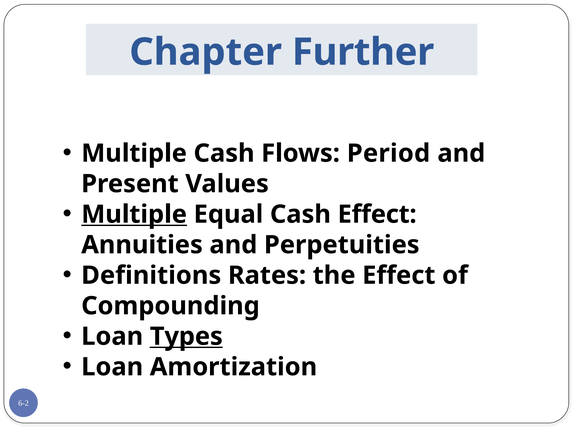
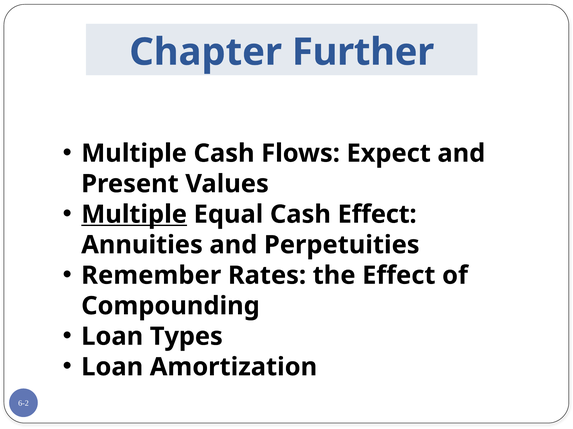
Period: Period -> Expect (389, 154)
Definitions: Definitions -> Remember (151, 276)
Types underline: present -> none (186, 337)
